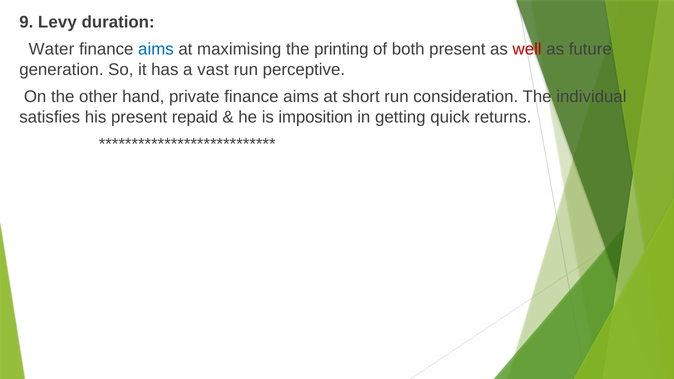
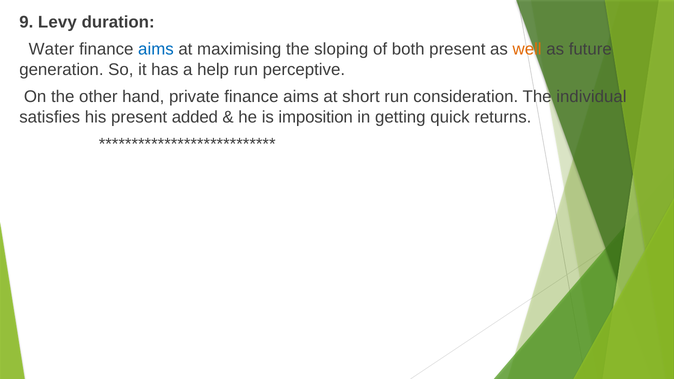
printing: printing -> sloping (341, 49)
well colour: red -> orange (527, 49)
vast: vast -> help (213, 70)
repaid: repaid -> added (195, 117)
